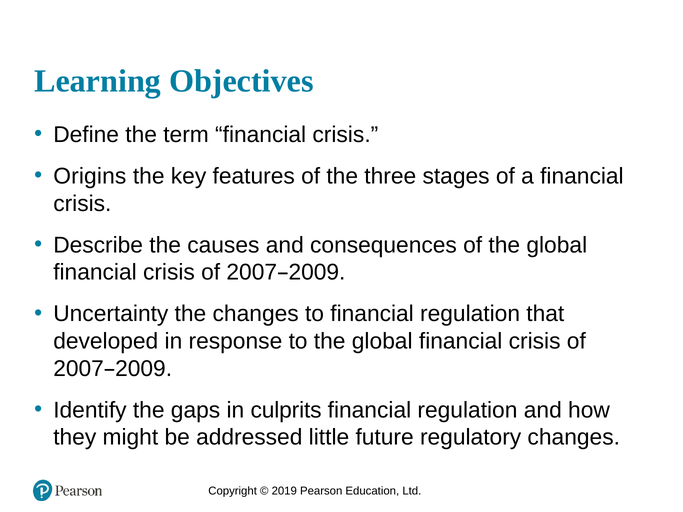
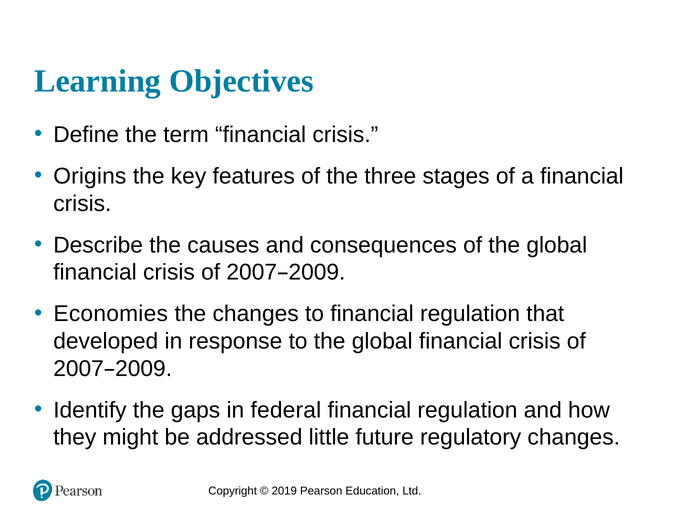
Uncertainty: Uncertainty -> Economies (111, 314)
culprits: culprits -> federal (286, 410)
